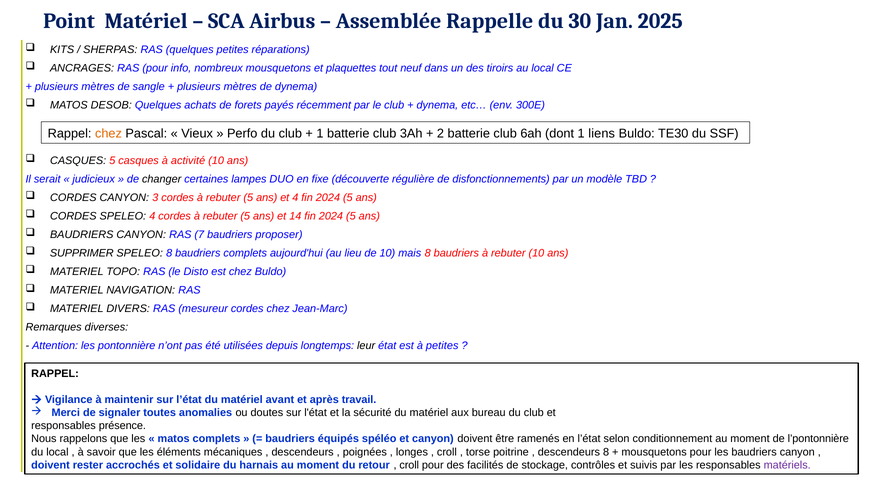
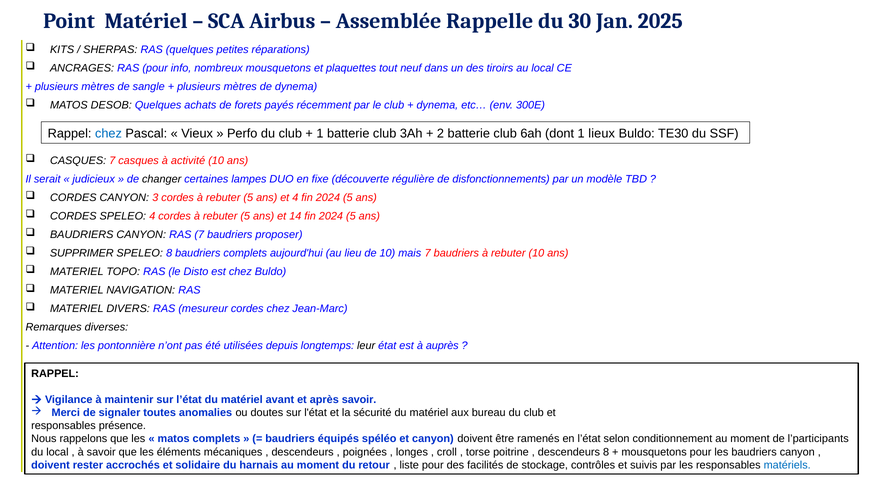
chez colour: orange -> blue (108, 134)
liens: liens -> lieux (602, 134)
CASQUES 5: 5 -> 7 (112, 161)
mais 8: 8 -> 7 (428, 253)
à petites: petites -> auprès (442, 346)
après travail: travail -> savoir (359, 400)
l’pontonnière: l’pontonnière -> l’participants (818, 439)
croll: croll -> liste (409, 465)
matériels colour: purple -> blue (787, 465)
